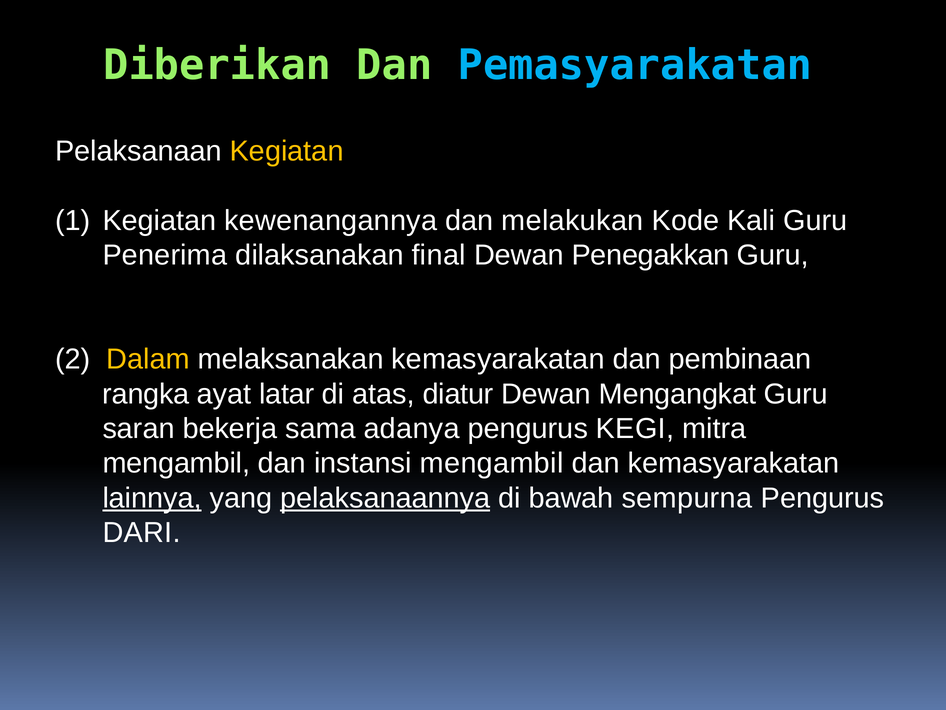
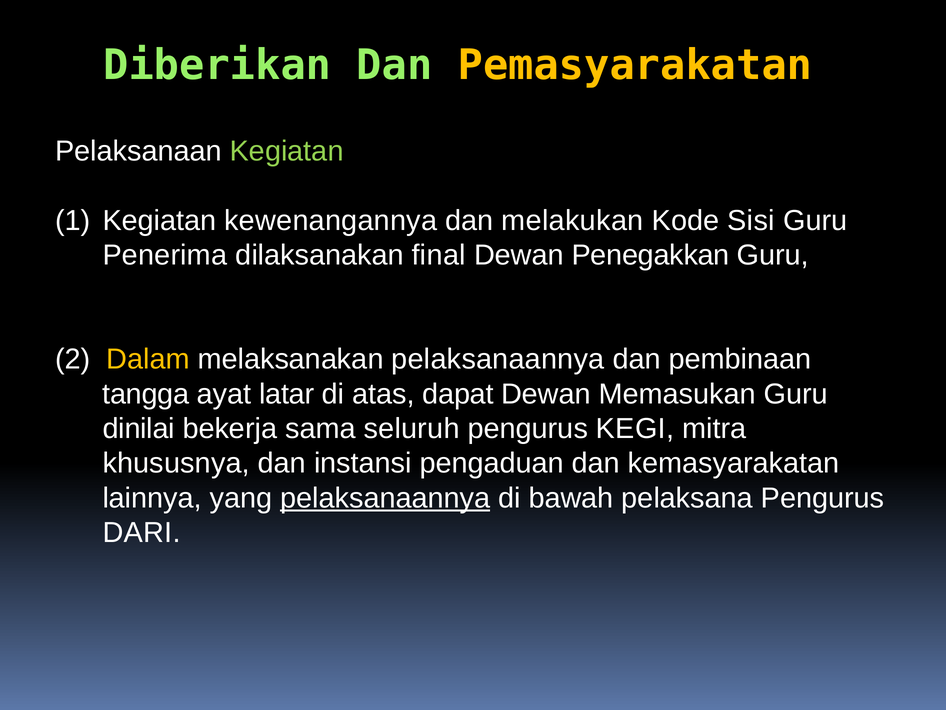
Pemasyarakatan colour: light blue -> yellow (635, 66)
Kegiatan colour: yellow -> light green (287, 151)
Kali: Kali -> Sisi (751, 220)
melaksanakan kemasyarakatan: kemasyarakatan -> pelaksanaannya (498, 359)
rangka: rangka -> tangga (146, 394)
diatur: diatur -> dapat (458, 394)
Mengangkat: Mengangkat -> Memasukan (677, 394)
saran: saran -> dinilai (139, 428)
adanya: adanya -> seluruh (412, 428)
mengambil: mengambil -> khususnya (176, 463)
instansi mengambil: mengambil -> pengaduan (492, 463)
lainnya underline: present -> none (152, 498)
sempurna: sempurna -> pelaksana (687, 498)
